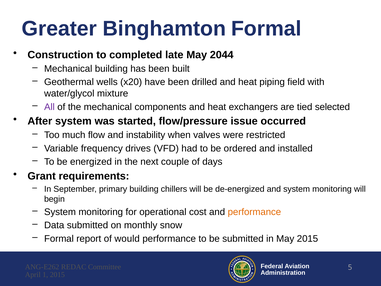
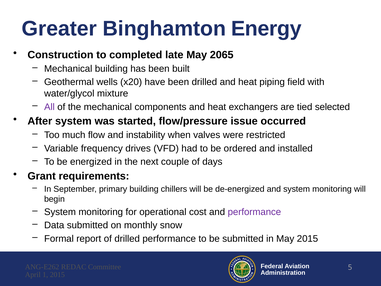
Binghamton Formal: Formal -> Energy (266, 29)
2044: 2044 -> 2065 (222, 55)
performance colour: orange -> purple (254, 212)
of would: would -> drilled (127, 238)
